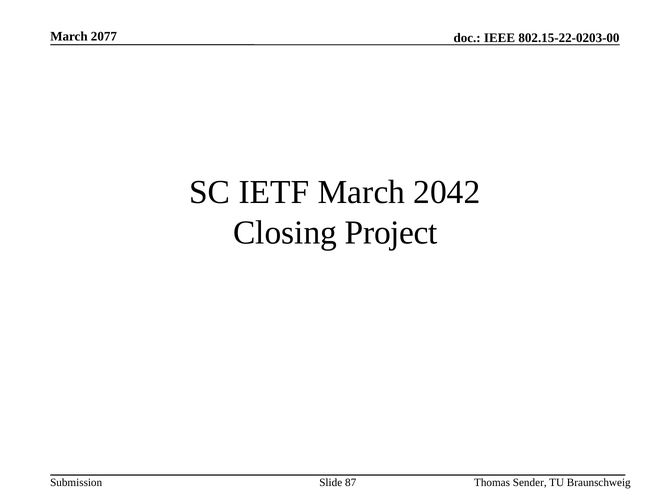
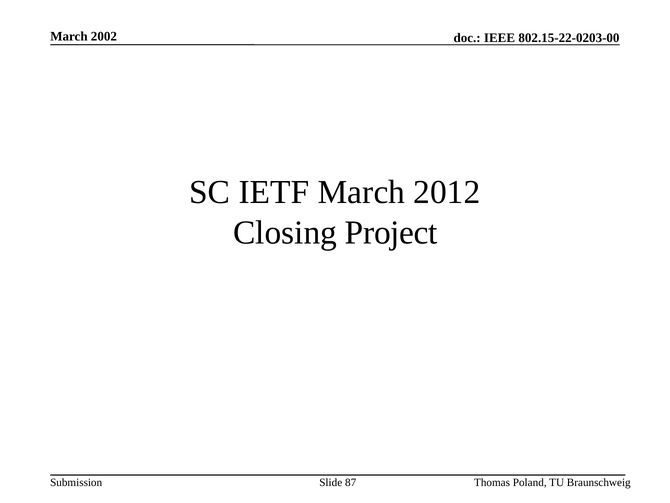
2077: 2077 -> 2002 (104, 37)
2042: 2042 -> 2012 (447, 192)
Sender: Sender -> Poland (530, 482)
